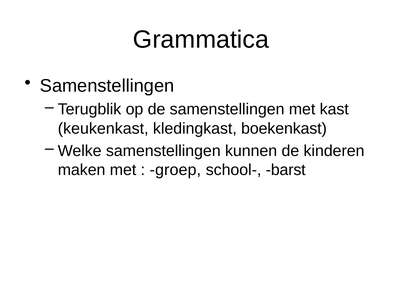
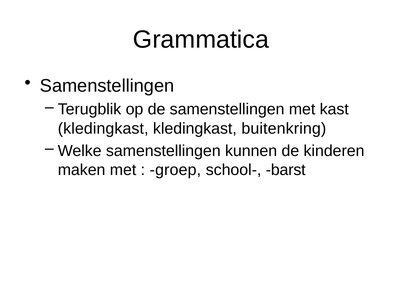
keukenkast: keukenkast -> kledingkast (103, 128)
boekenkast: boekenkast -> buitenkring (284, 128)
